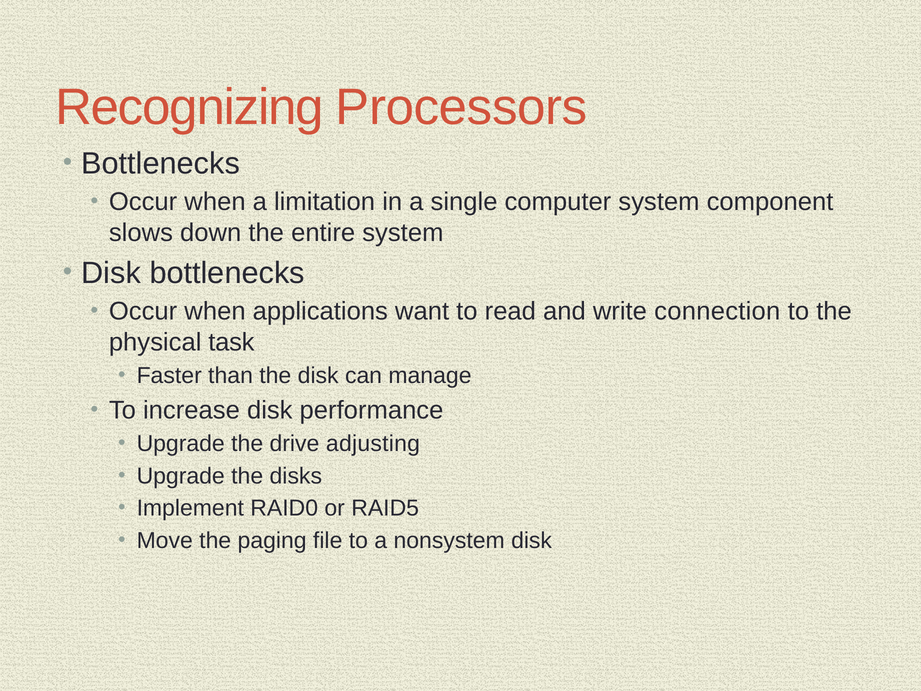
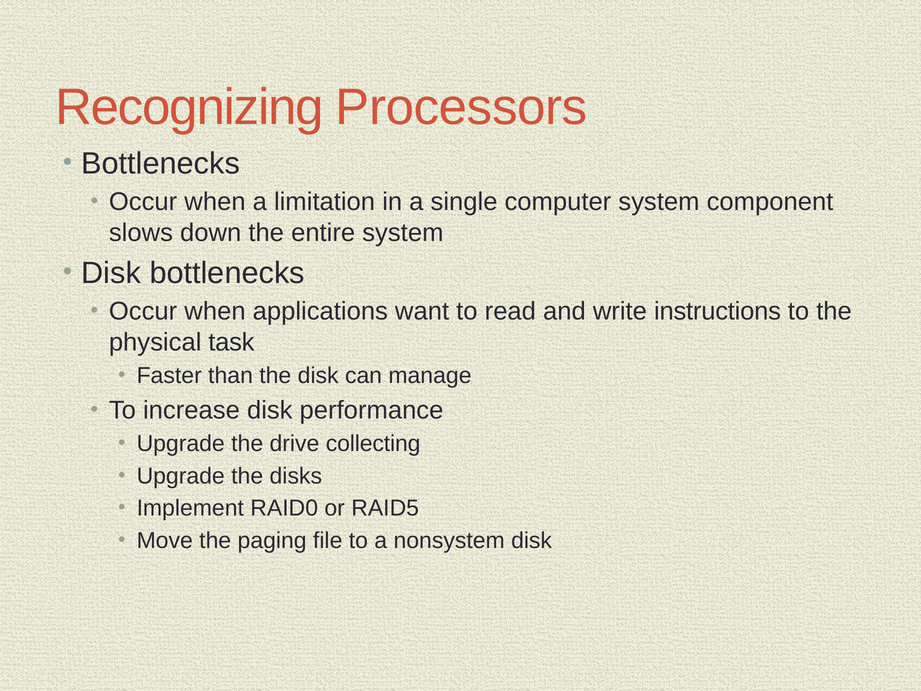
connection: connection -> instructions (718, 311)
adjusting: adjusting -> collecting (373, 444)
